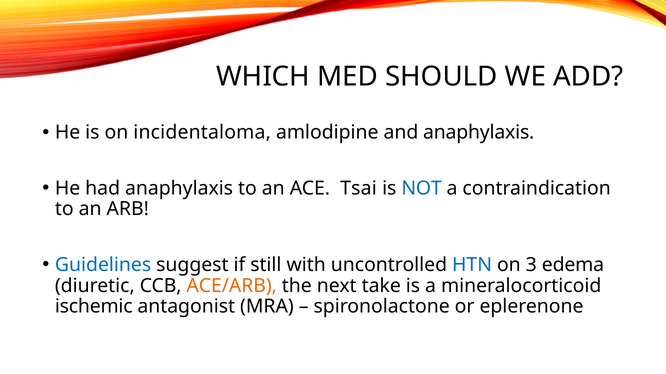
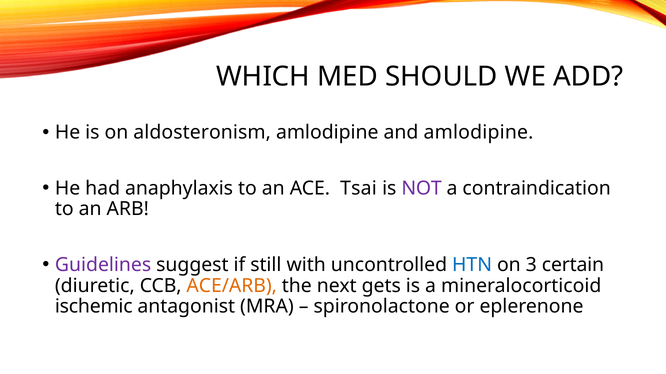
incidentaloma: incidentaloma -> aldosteronism (202, 133)
and anaphylaxis: anaphylaxis -> amlodipine (479, 133)
NOT colour: blue -> purple (422, 188)
Guidelines colour: blue -> purple (103, 265)
edema: edema -> certain (573, 265)
take: take -> gets (381, 286)
